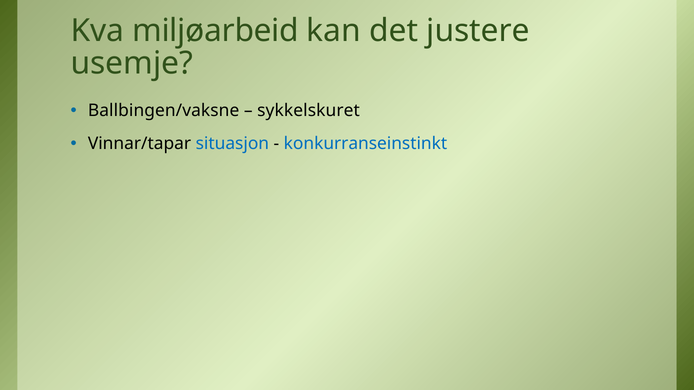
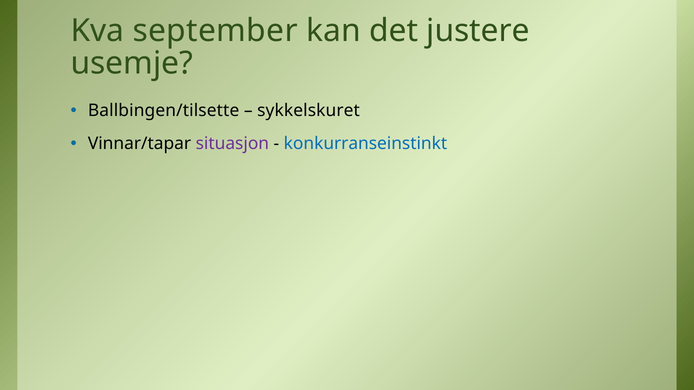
miljøarbeid: miljøarbeid -> september (215, 31)
Ballbingen/vaksne: Ballbingen/vaksne -> Ballbingen/tilsette (164, 110)
situasjon colour: blue -> purple (232, 144)
